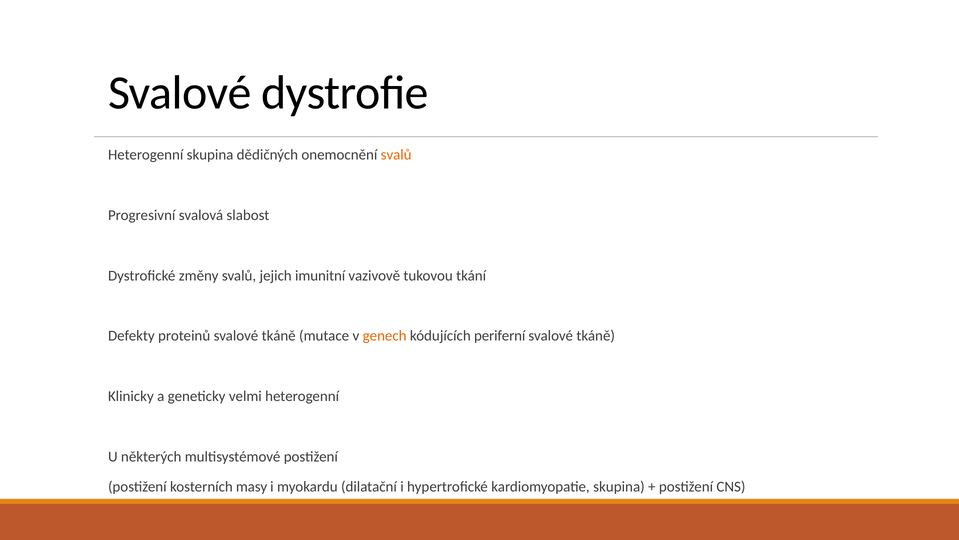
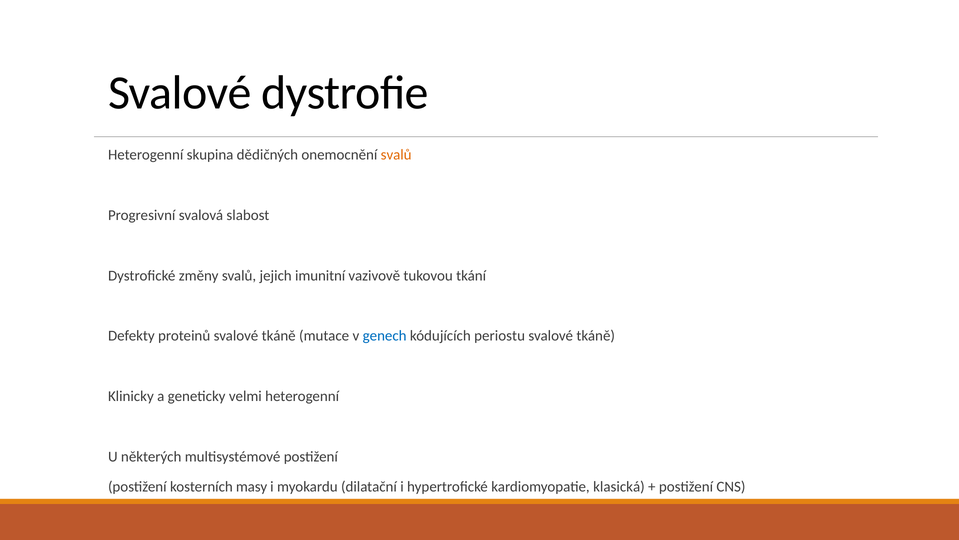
genech colour: orange -> blue (385, 336)
periferní: periferní -> periostu (500, 336)
kardiomyopatie skupina: skupina -> klasická (619, 486)
